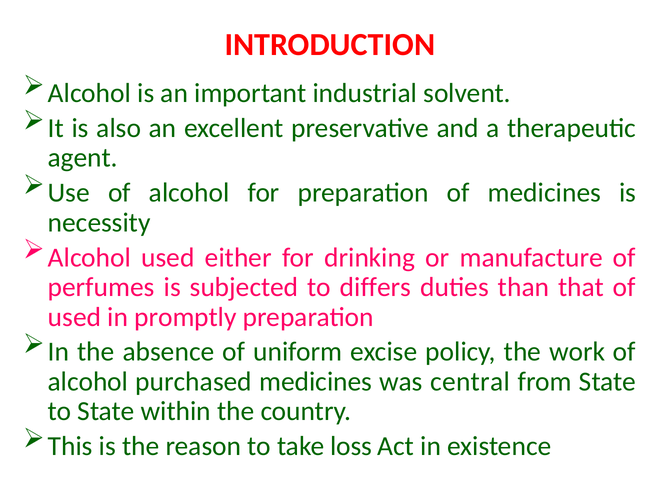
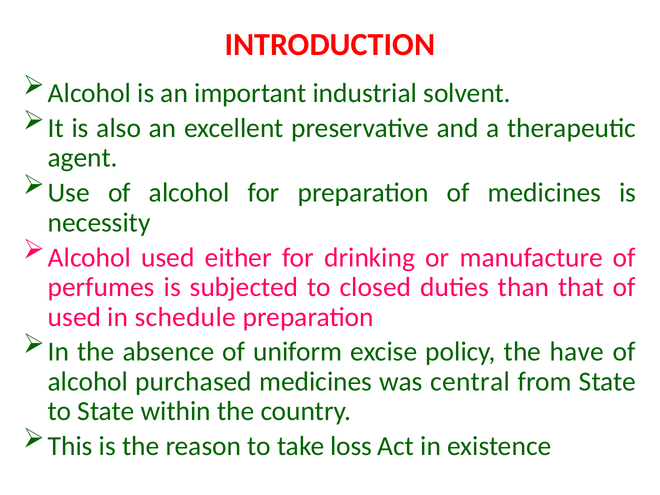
differs: differs -> closed (376, 287)
promptly: promptly -> schedule (185, 317)
work: work -> have (577, 352)
